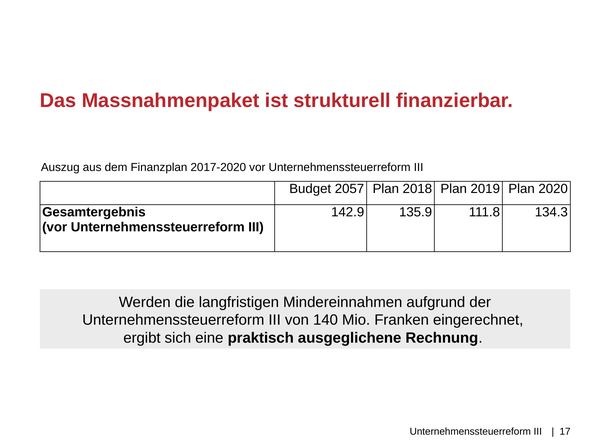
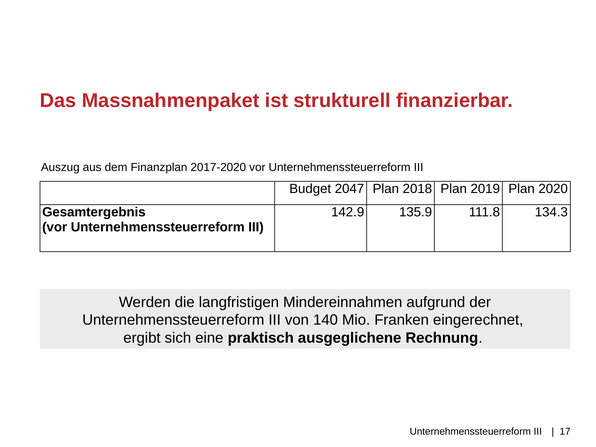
2057: 2057 -> 2047 (349, 189)
